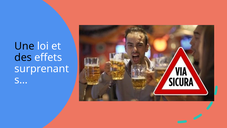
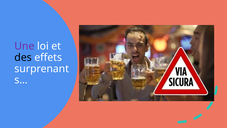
Une colour: black -> purple (24, 46)
